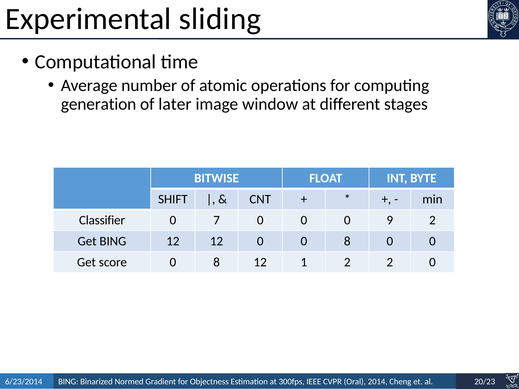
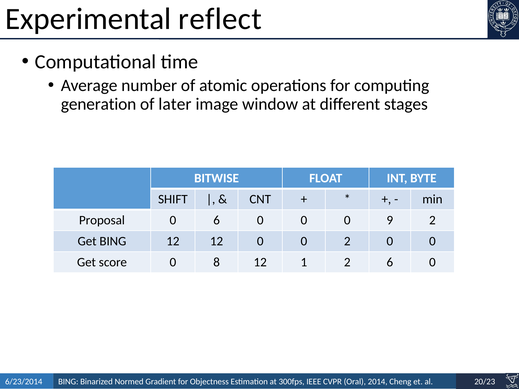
sliding: sliding -> reflect (220, 19)
Classifier: Classifier -> Proposal (102, 220)
0 7: 7 -> 6 (217, 220)
0 0 8: 8 -> 2 (347, 241)
2 2: 2 -> 6 (390, 262)
